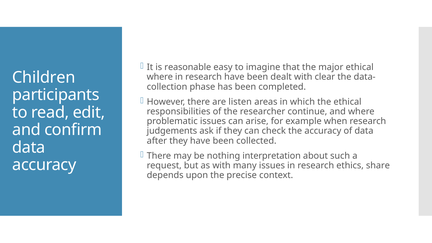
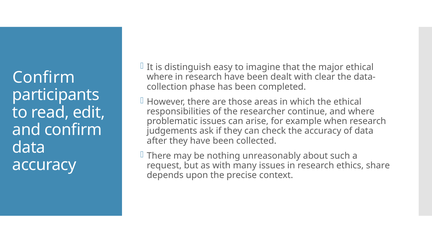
reasonable: reasonable -> distinguish (188, 67)
Children: Children -> Confirm (44, 77)
listen: listen -> those (240, 102)
interpretation: interpretation -> unreasonably (272, 156)
